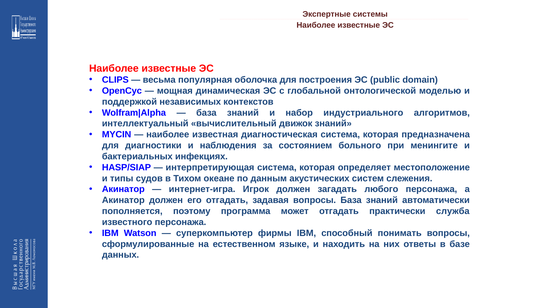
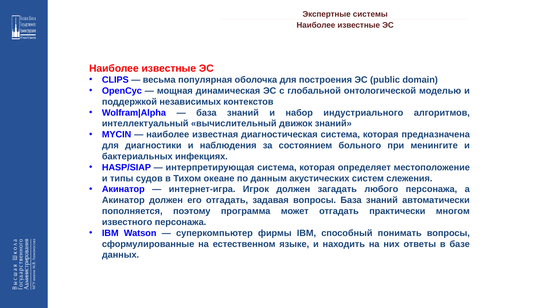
служба: служба -> многом (453, 211)
